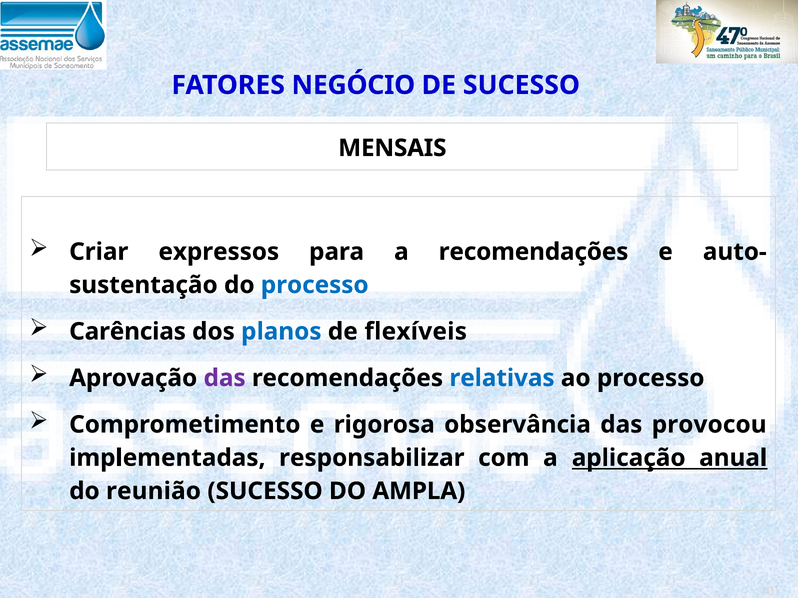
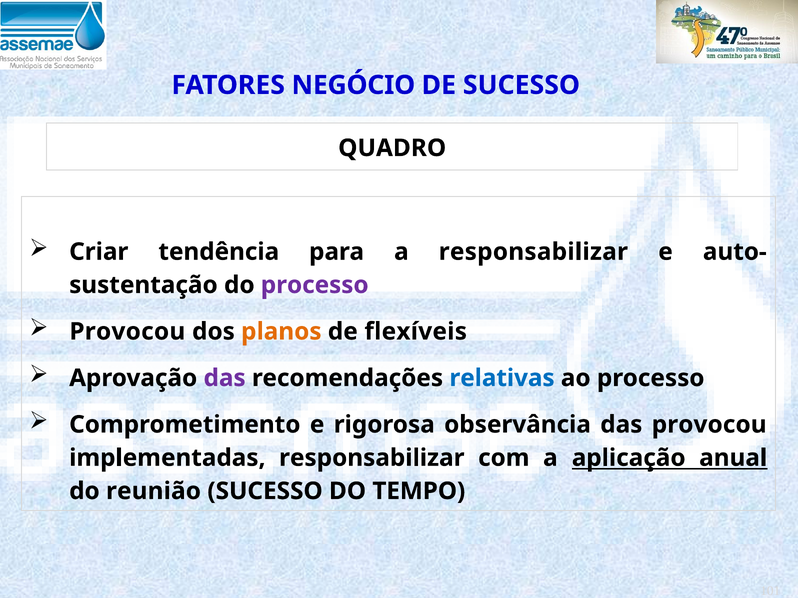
MENSAIS: MENSAIS -> QUADRO (392, 148)
expressos: expressos -> tendência (219, 252)
a recomendações: recomendações -> responsabilizar (533, 252)
processo colour: blue -> purple (315, 285)
Carências: Carências -> Provocou (127, 332)
planos colour: blue -> orange (281, 332)
AMPLA: AMPLA -> TEMPO (419, 491)
